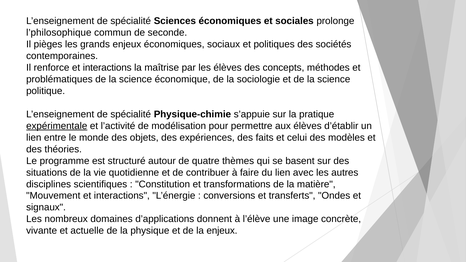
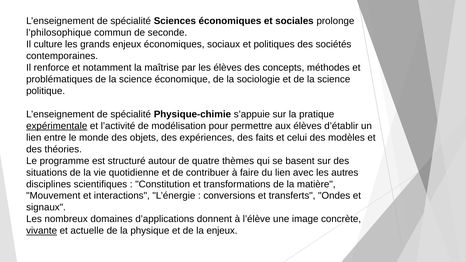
pièges: pièges -> culture (48, 44)
renforce et interactions: interactions -> notamment (107, 68)
vivante underline: none -> present (42, 231)
